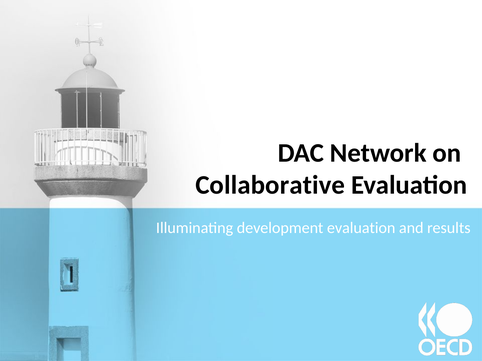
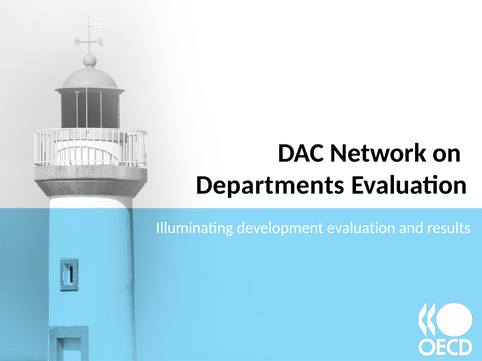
Collaborative: Collaborative -> Departments (270, 185)
